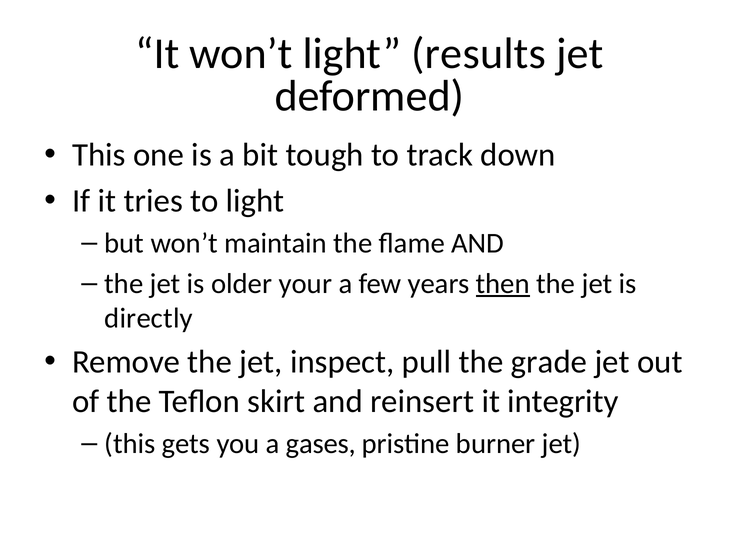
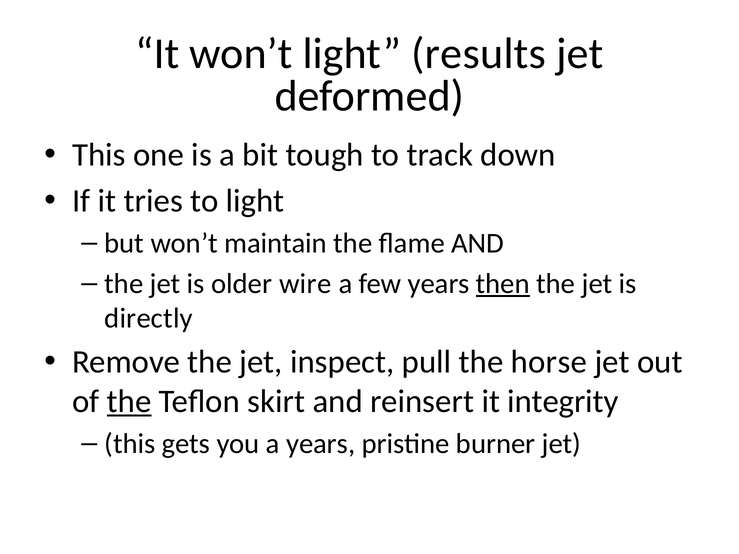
your: your -> wire (305, 284)
grade: grade -> horse (549, 362)
the underline: none -> present (129, 401)
a gases: gases -> years (321, 444)
